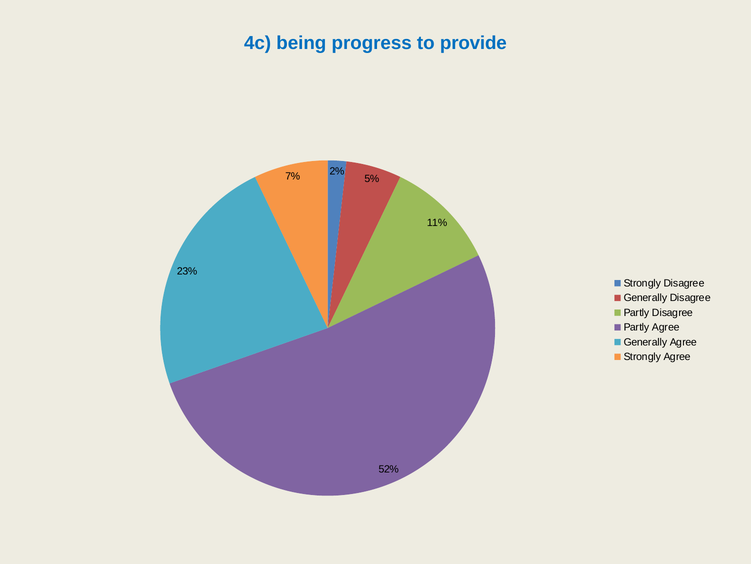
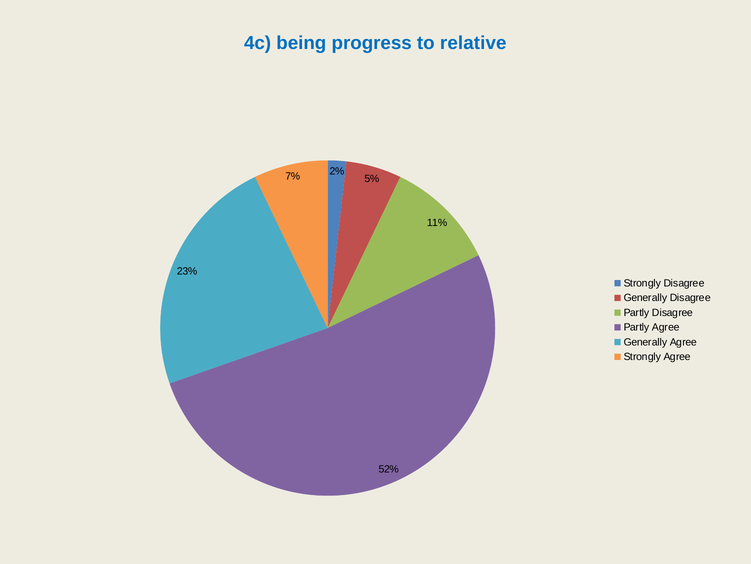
provide: provide -> relative (473, 43)
